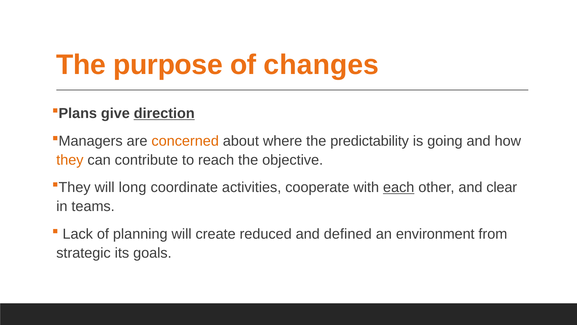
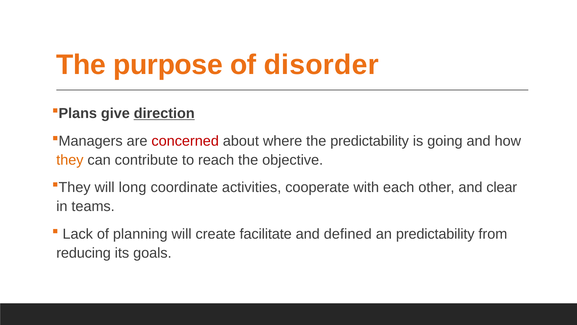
changes: changes -> disorder (321, 65)
concerned colour: orange -> red (185, 141)
each underline: present -> none (399, 187)
reduced: reduced -> facilitate (266, 234)
an environment: environment -> predictability (435, 234)
strategic: strategic -> reducing (84, 253)
